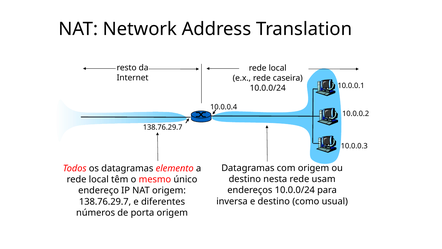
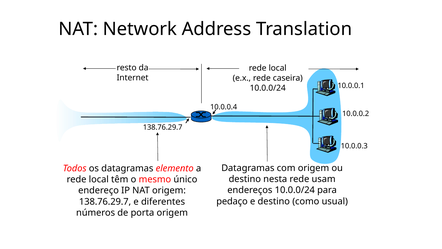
inversa: inversa -> pedaço (232, 201)
